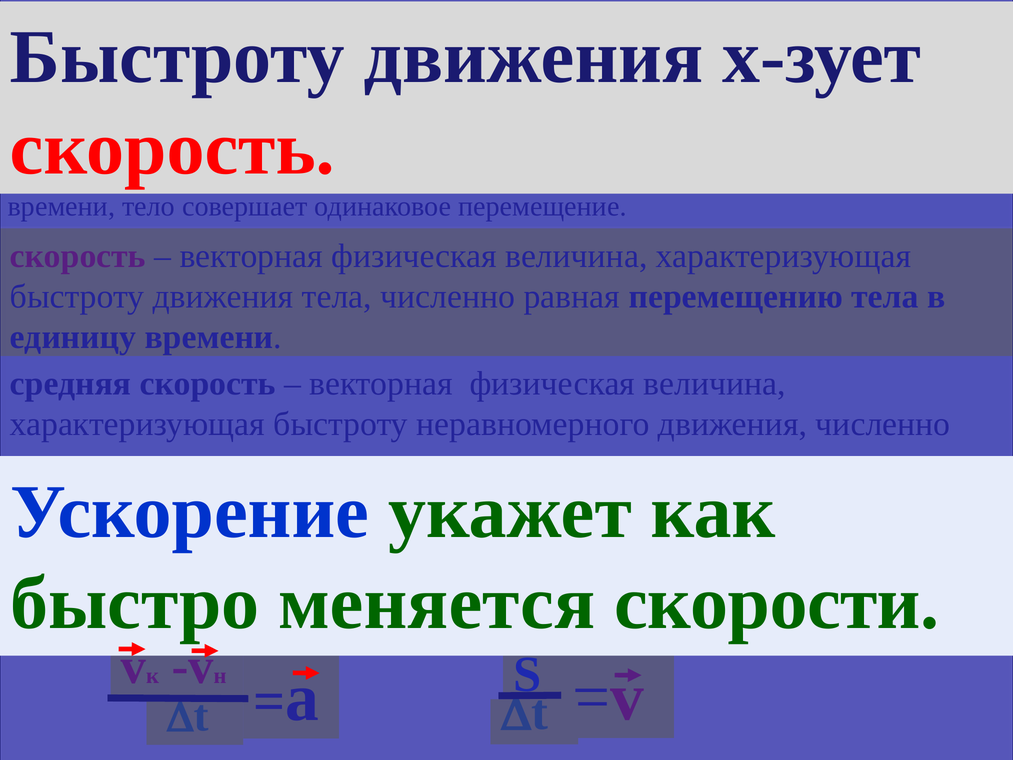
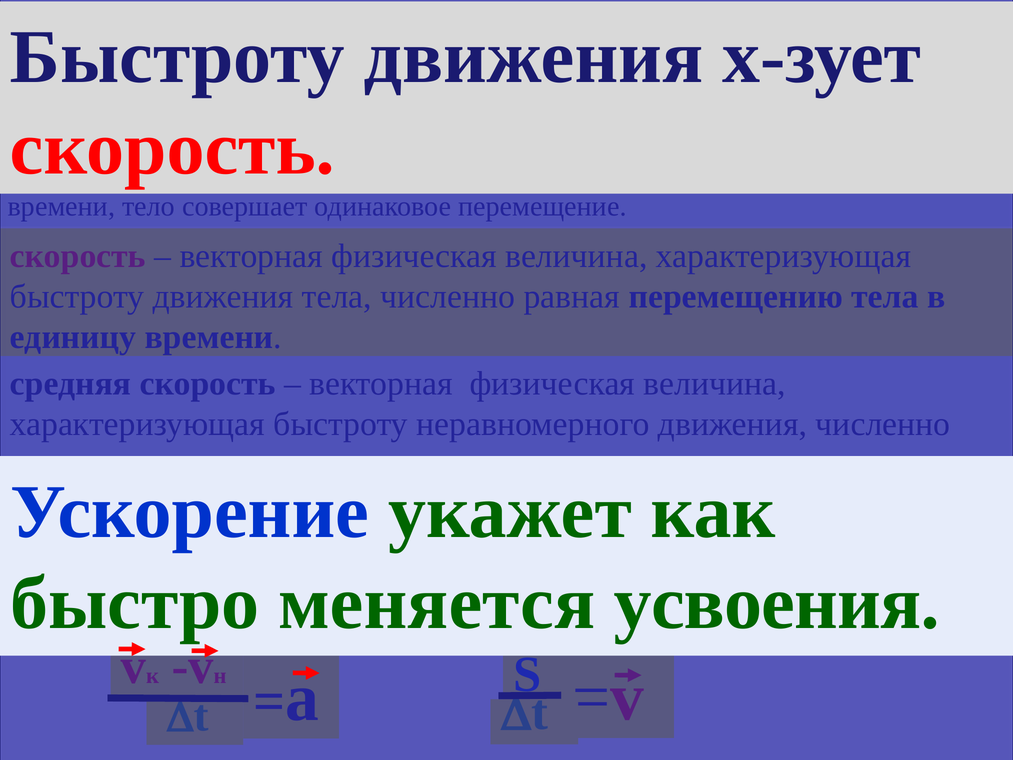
скорости: скорости -> усвоения (777, 603)
